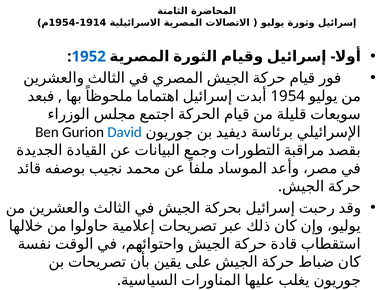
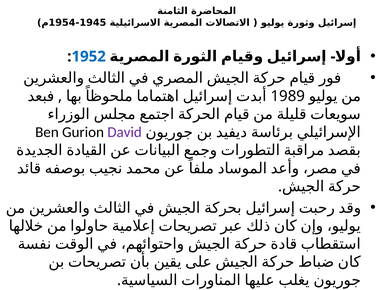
1914: 1914 -> 1945 (93, 23)
1954: 1954 -> 1989 (288, 96)
David colour: blue -> purple (125, 132)
